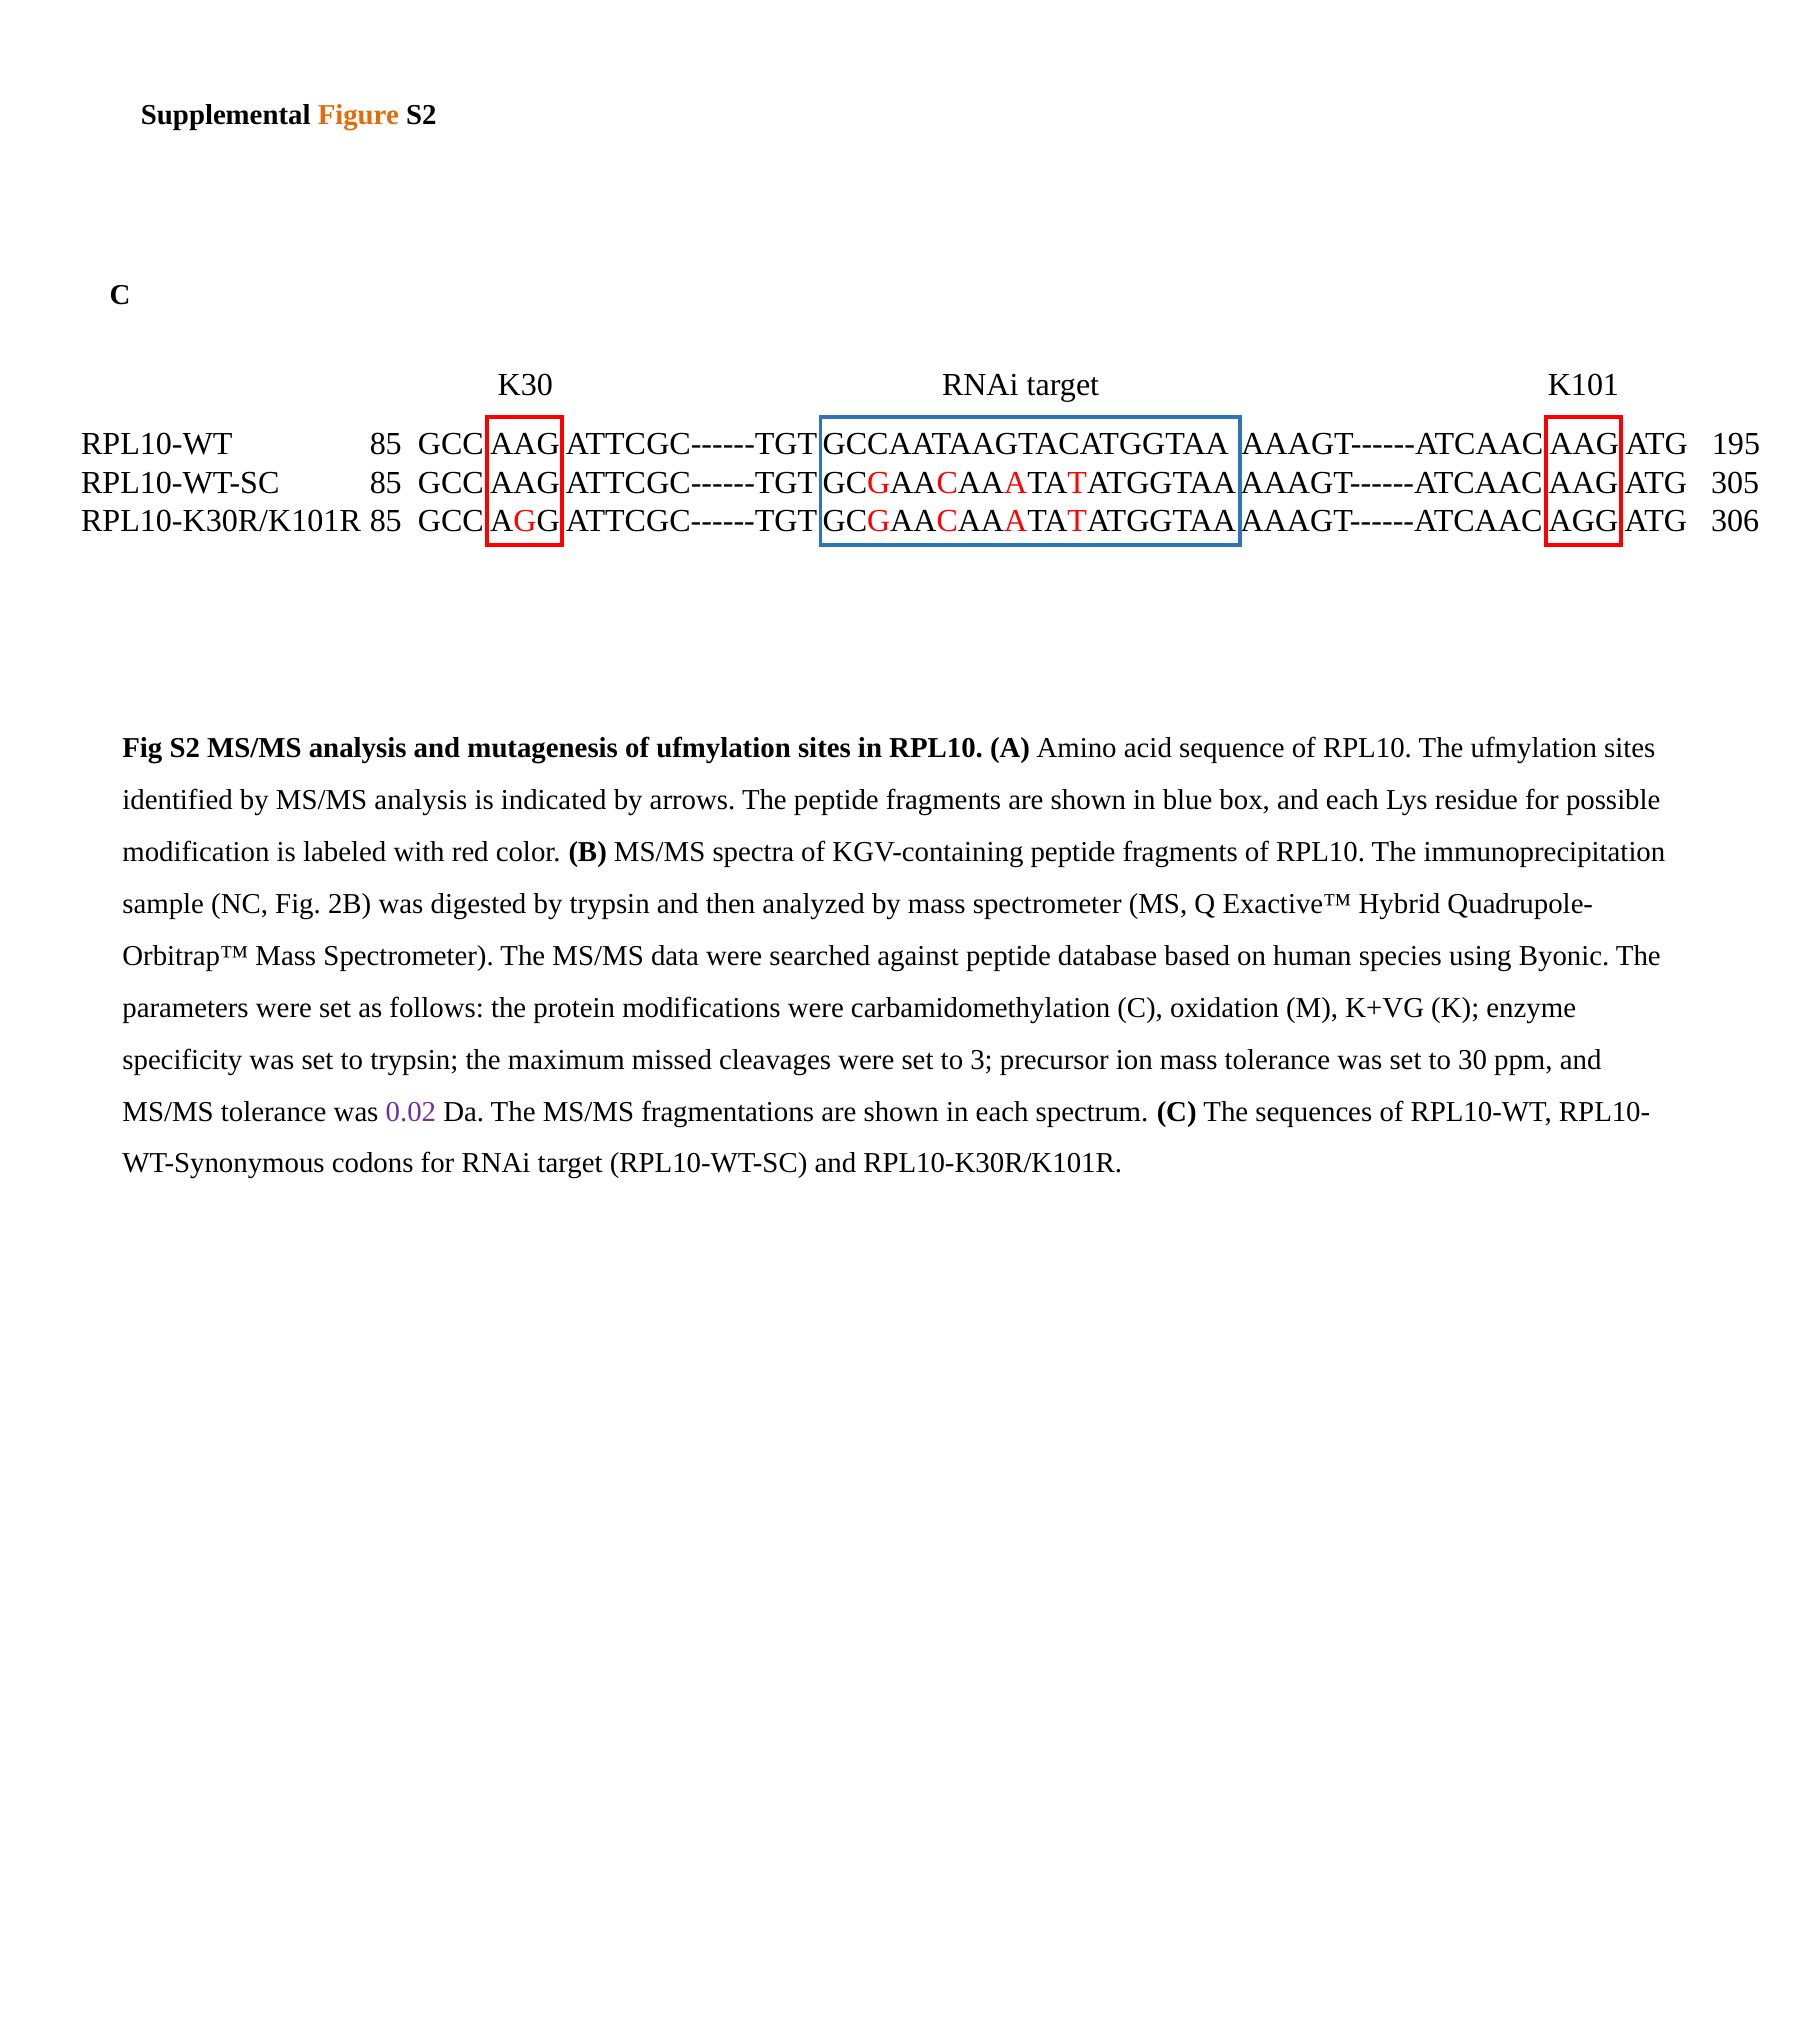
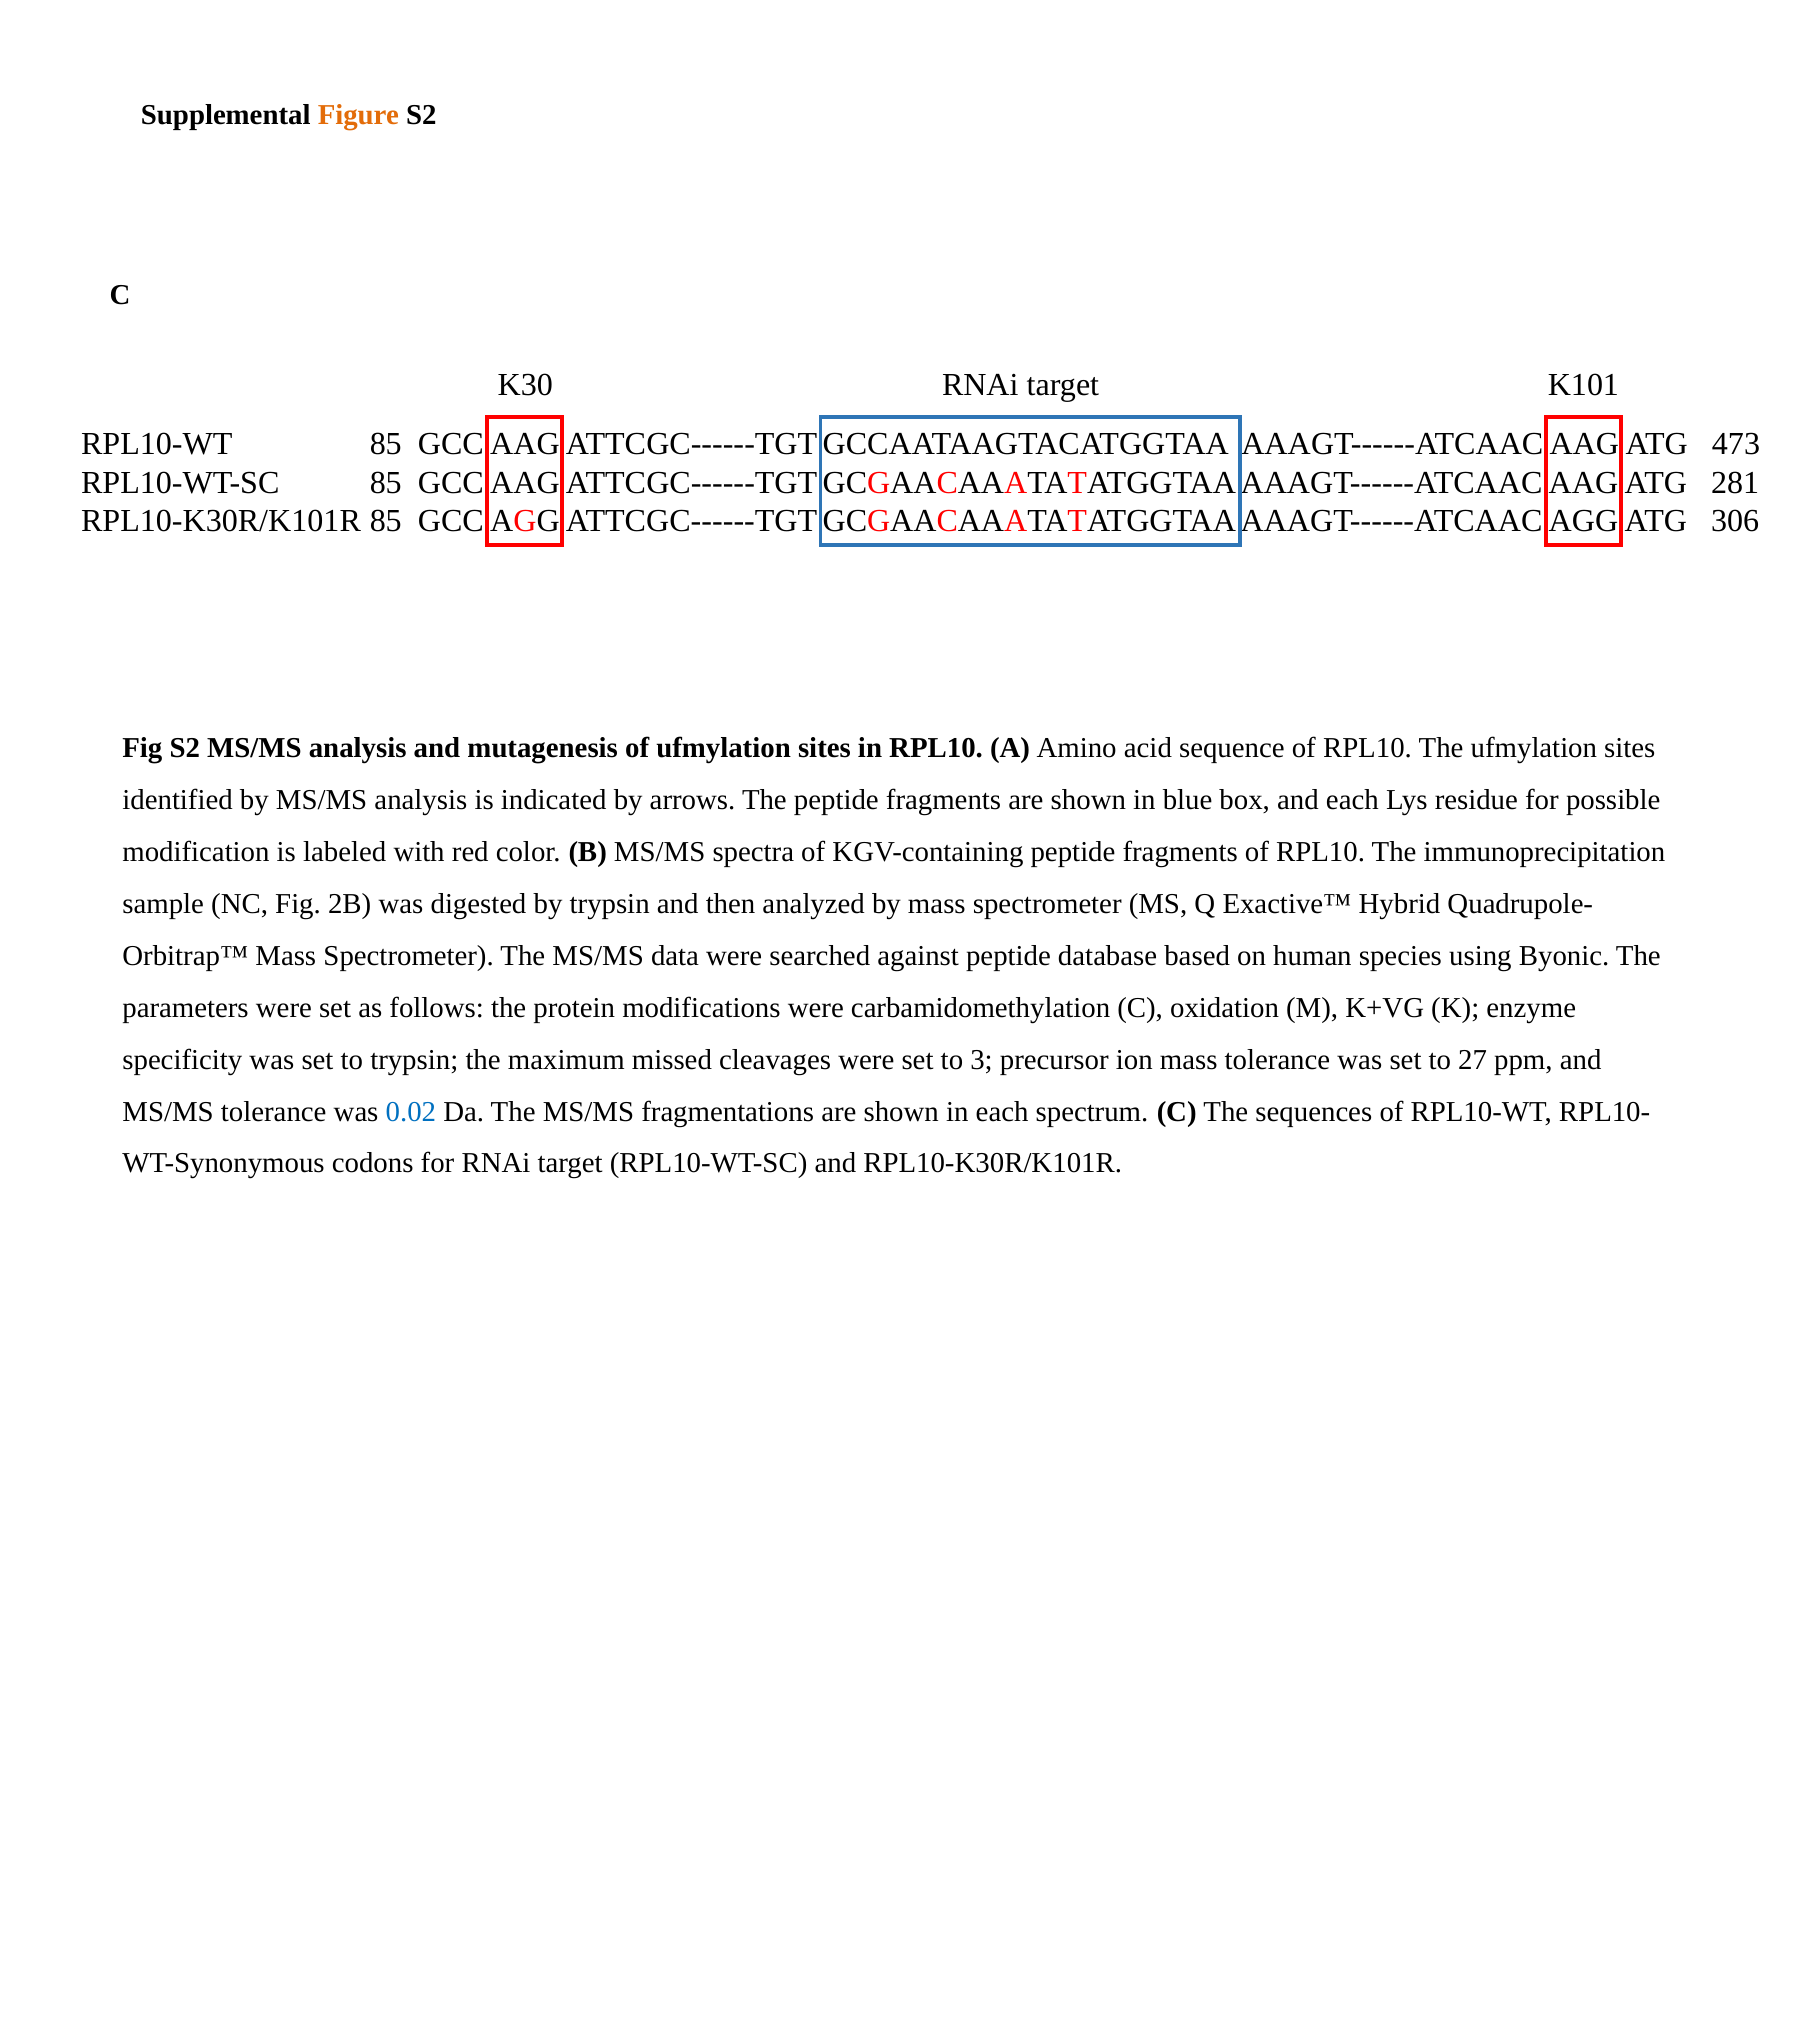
195: 195 -> 473 (1736, 444)
305: 305 -> 281 (1735, 483)
30: 30 -> 27 (1473, 1060)
0.02 colour: purple -> blue (411, 1112)
